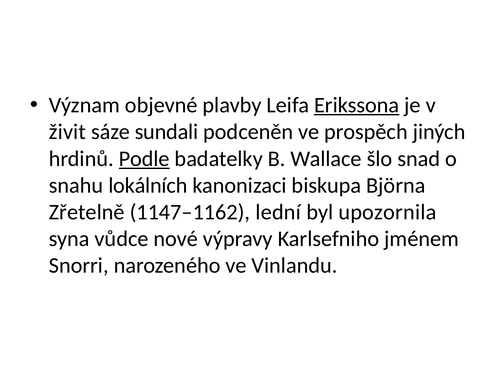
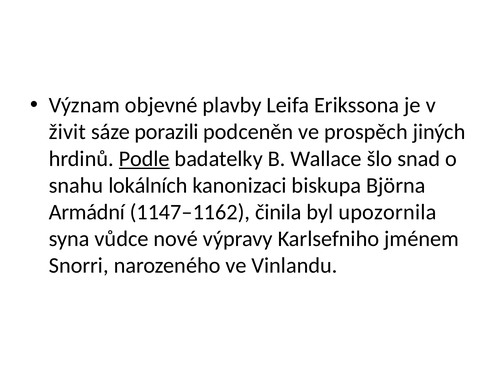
Erikssona underline: present -> none (357, 105)
sundali: sundali -> porazili (167, 132)
Zřetelně: Zřetelně -> Armádní (87, 212)
lední: lední -> činila (278, 212)
